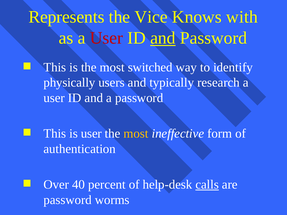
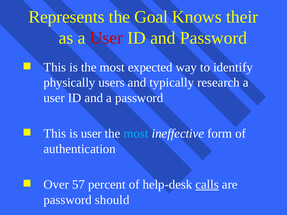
Vice: Vice -> Goal (151, 17)
with: with -> their (242, 17)
and underline: present -> none (163, 38)
switched: switched -> expected (150, 67)
most colour: yellow -> light blue (136, 134)
40: 40 -> 57 (79, 185)
worms: worms -> should (112, 200)
